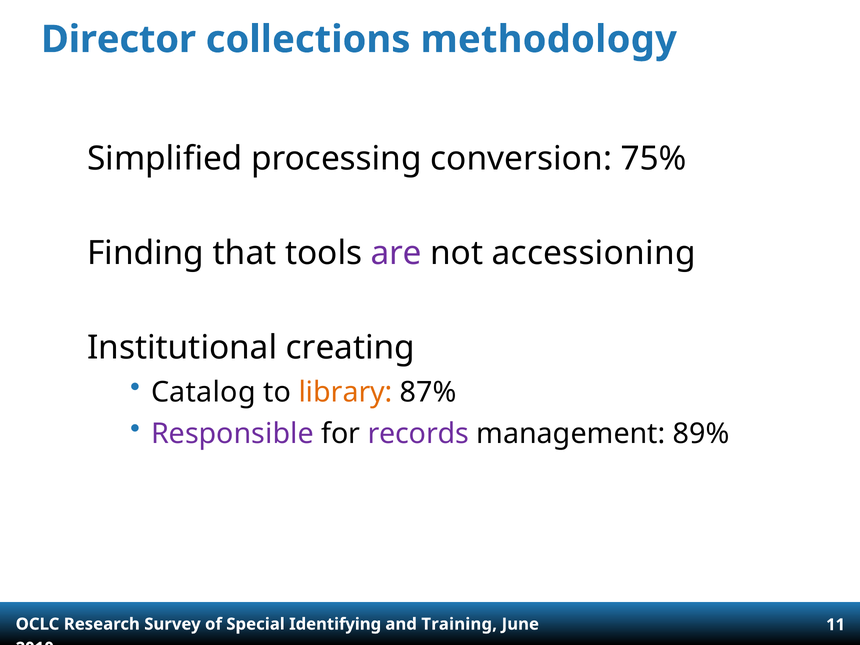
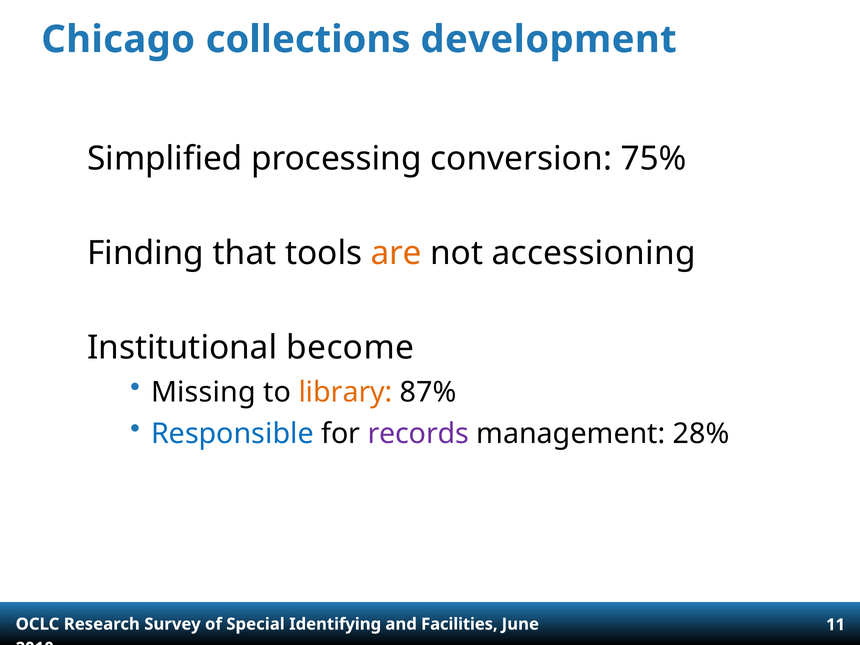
Director: Director -> Chicago (118, 39)
methodology: methodology -> development (549, 39)
are colour: purple -> orange (396, 253)
creating: creating -> become (350, 348)
Catalog: Catalog -> Missing (203, 392)
Responsible colour: purple -> blue (232, 434)
89%: 89% -> 28% (701, 434)
Training: Training -> Facilities (459, 624)
